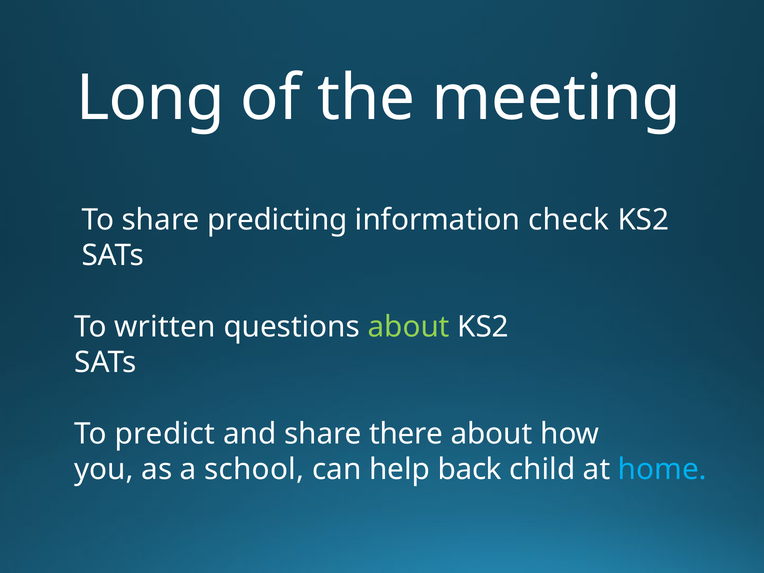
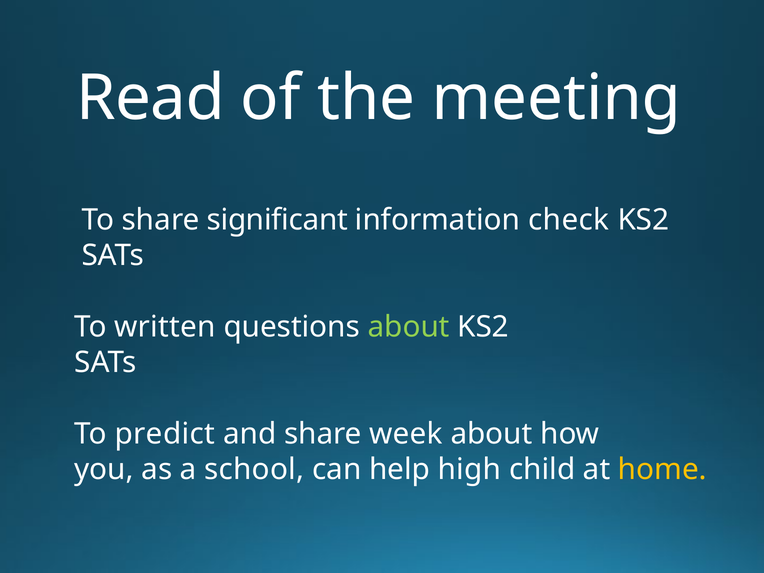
Long: Long -> Read (150, 98)
predicting: predicting -> significant (277, 220)
there: there -> week (406, 434)
back: back -> high (469, 470)
home colour: light blue -> yellow (662, 470)
